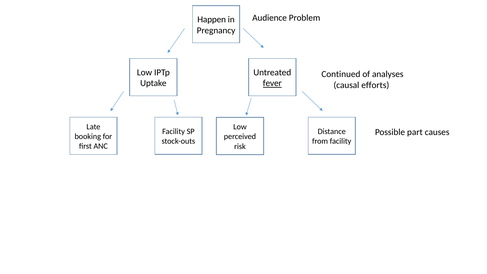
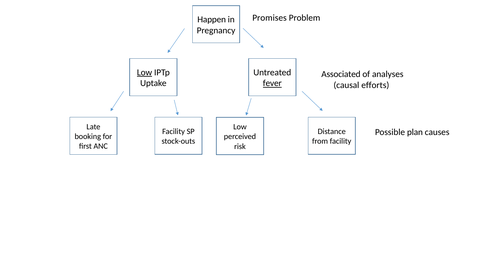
Audience: Audience -> Promises (270, 18)
Low underline: none -> present (145, 72)
Continued: Continued -> Associated (341, 74)
part: part -> plan (415, 132)
